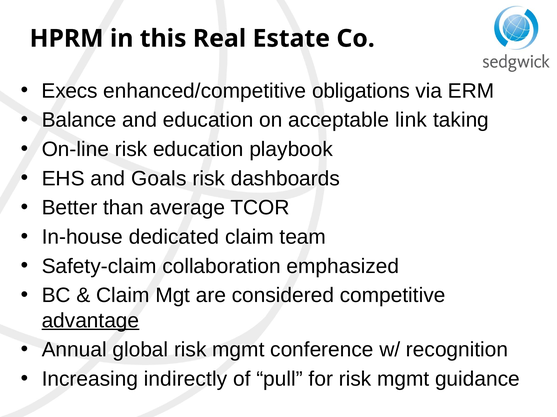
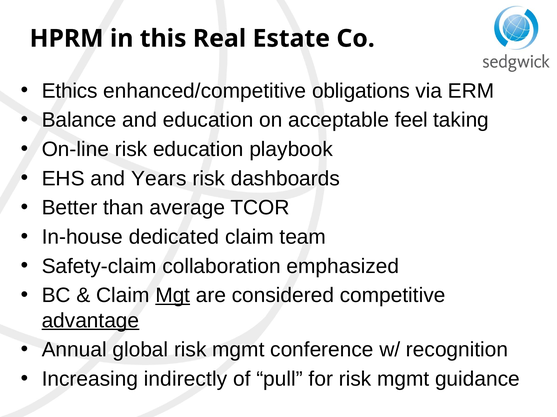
Execs: Execs -> Ethics (70, 91)
link: link -> feel (411, 120)
Goals: Goals -> Years (159, 179)
Mgt underline: none -> present (173, 296)
